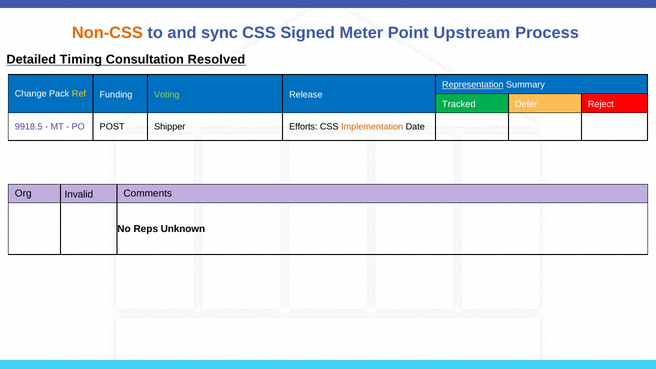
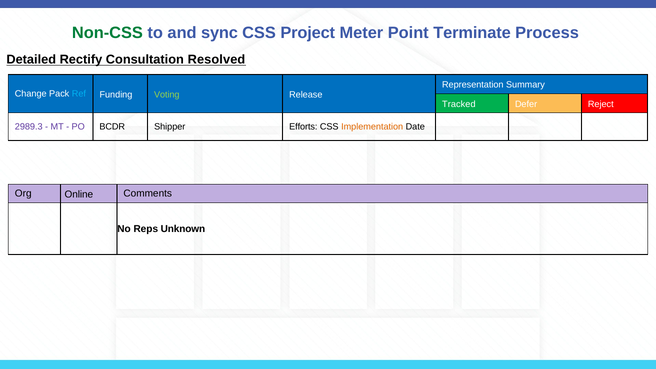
Non-CSS colour: orange -> green (107, 33)
Signed: Signed -> Project (308, 33)
Upstream: Upstream -> Terminate (472, 33)
Timing: Timing -> Rectify (81, 60)
Representation underline: present -> none (473, 85)
Ref colour: yellow -> light blue (79, 94)
9918.5: 9918.5 -> 2989.3 (29, 127)
POST: POST -> BCDR (112, 127)
Invalid: Invalid -> Online (79, 195)
